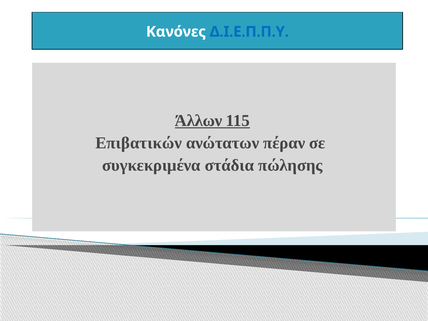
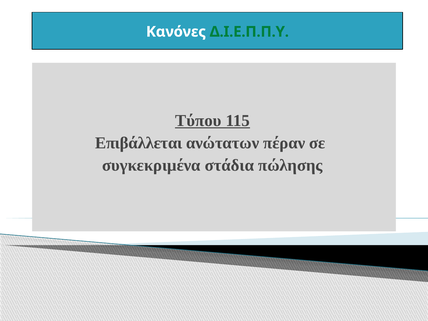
Δ.Ι.Ε.Π.Π.Υ colour: blue -> green (249, 32)
Άλλων: Άλλων -> Τύπου (198, 121)
Επιβατικών: Επιβατικών -> Επιβάλλεται (139, 143)
